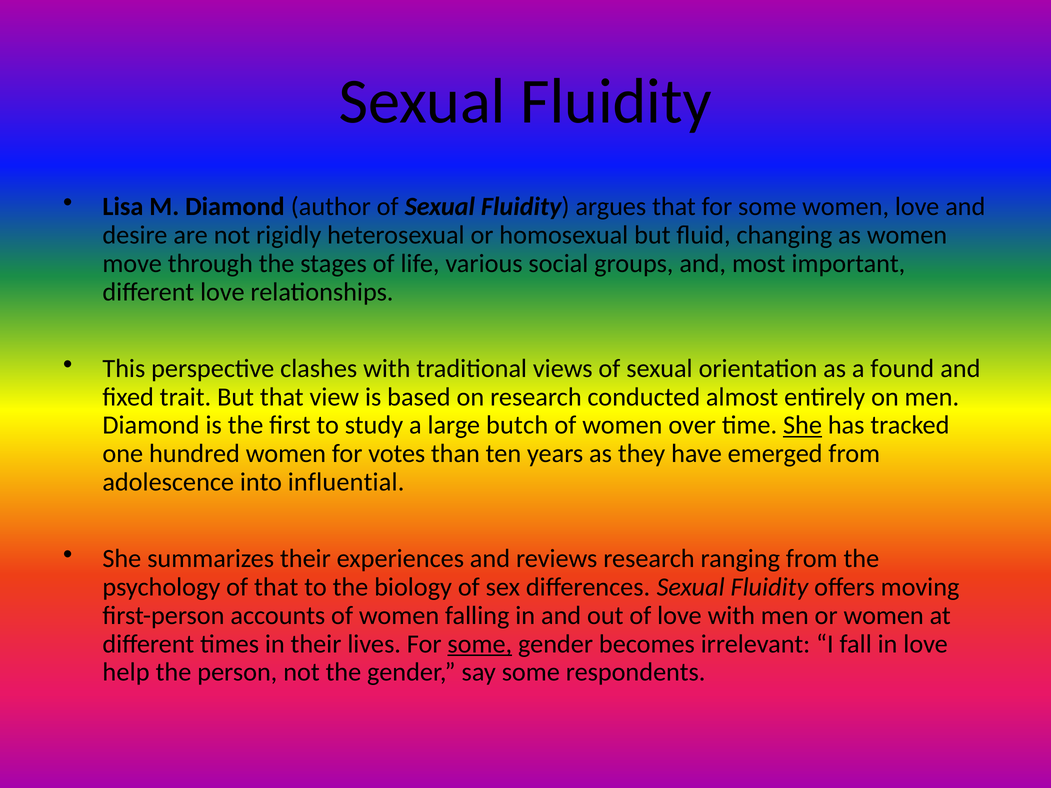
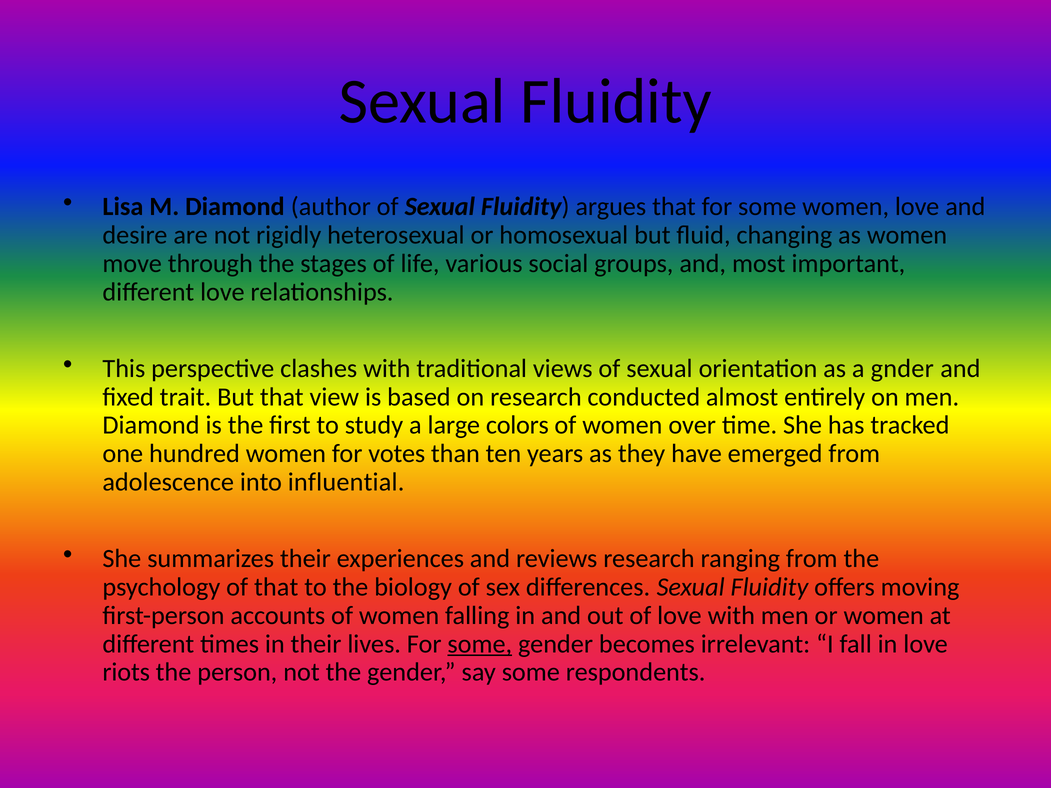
found: found -> gnder (902, 369)
butch: butch -> colors (517, 425)
She underline: present -> none (802, 425)
help: help -> riots (126, 672)
